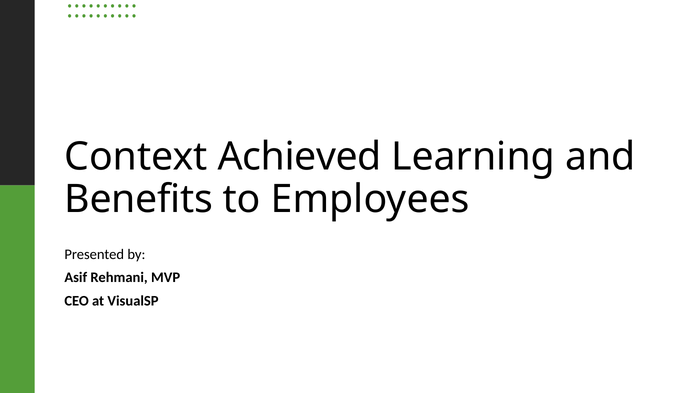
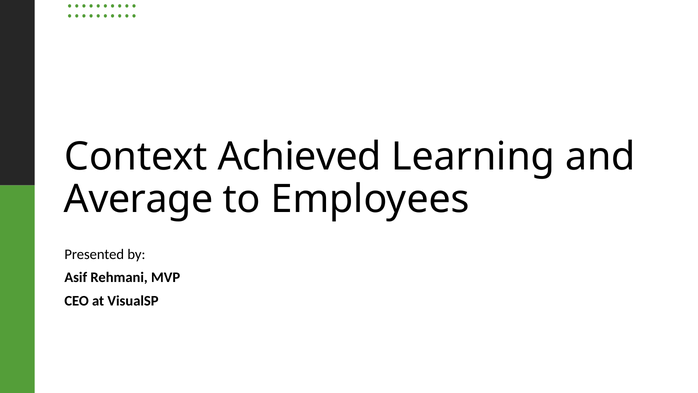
Benefits: Benefits -> Average (139, 199)
